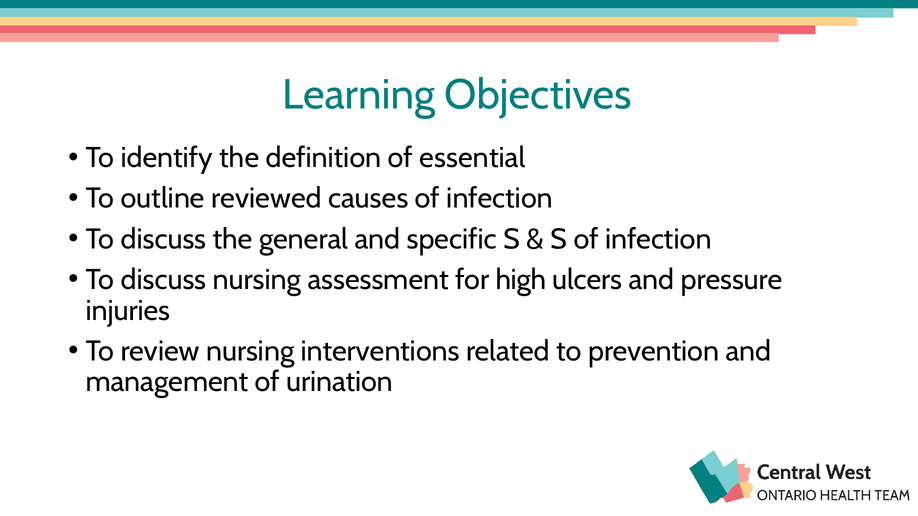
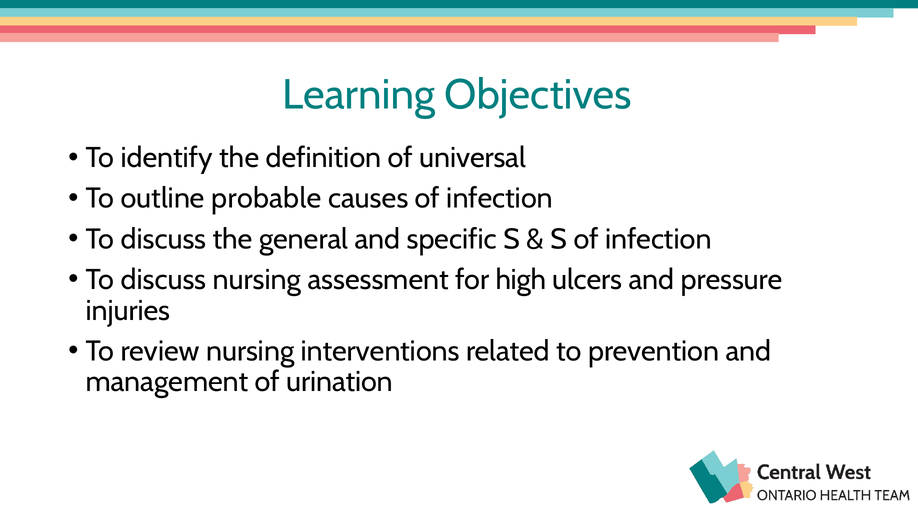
essential: essential -> universal (473, 158)
reviewed: reviewed -> probable (266, 199)
